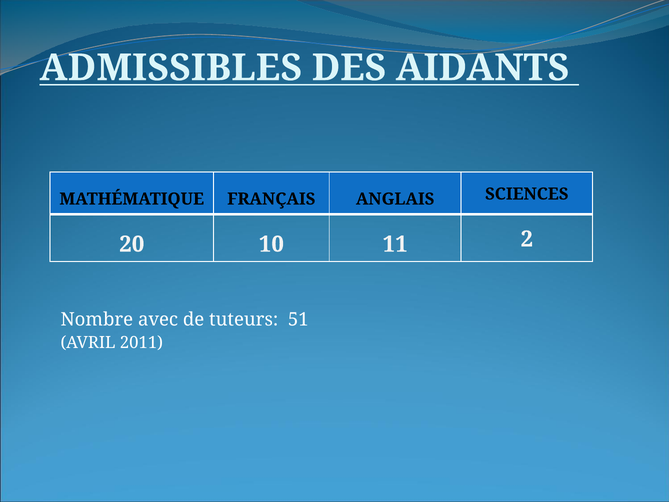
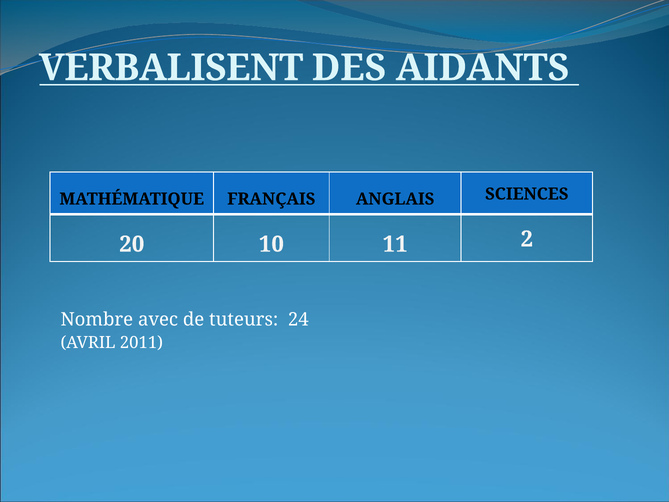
ADMISSIBLES: ADMISSIBLES -> VERBALISENT (171, 68)
51: 51 -> 24 (298, 319)
